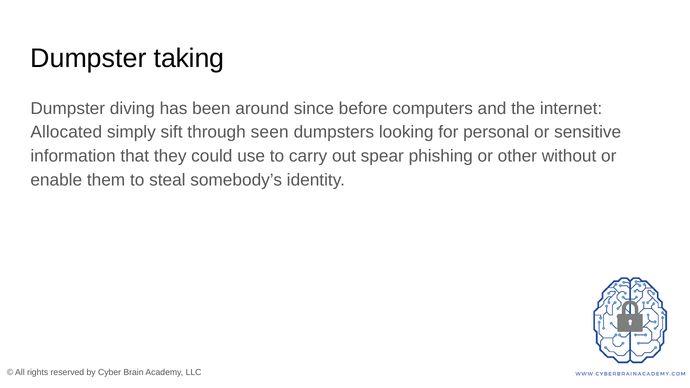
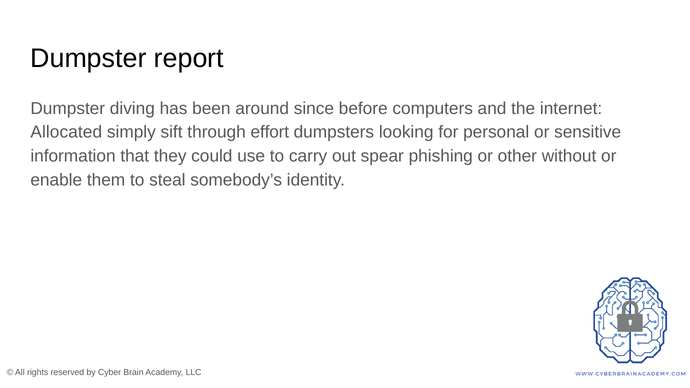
taking: taking -> report (189, 58)
seen: seen -> effort (270, 132)
